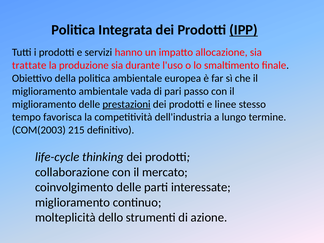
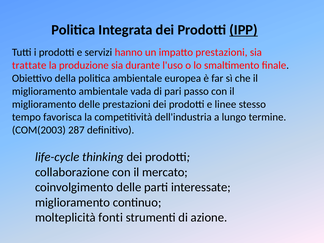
impatto allocazione: allocazione -> prestazioni (221, 52)
prestazioni underline: present -> none (127, 104)
215: 215 -> 287 (76, 130)
dello: dello -> fonti (111, 218)
